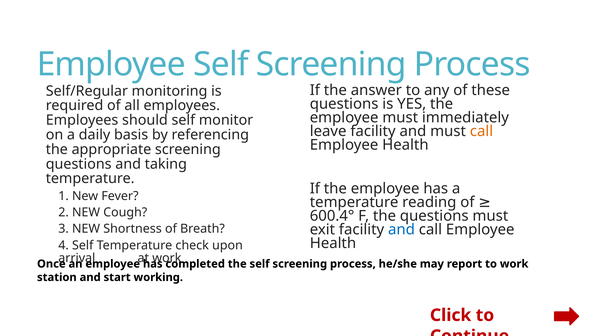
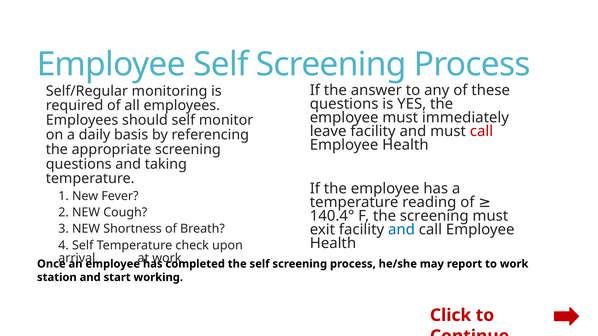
call colour: orange -> red (481, 131)
600.4°: 600.4° -> 140.4° (332, 216)
the questions: questions -> screening (434, 216)
